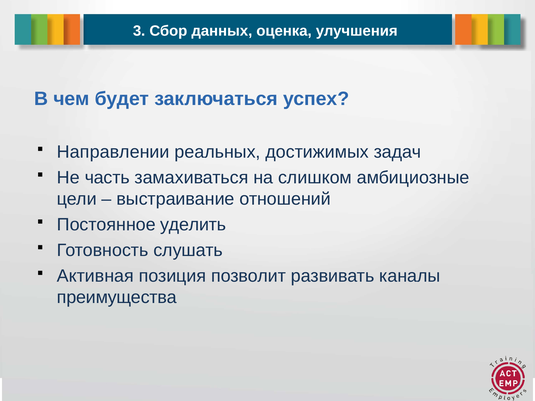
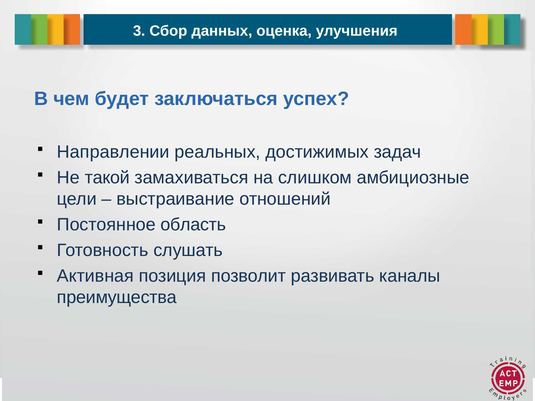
часть: часть -> такой (107, 178)
уделить: уделить -> область (193, 225)
